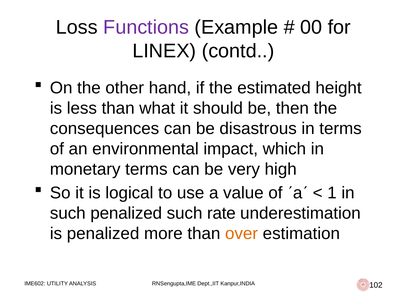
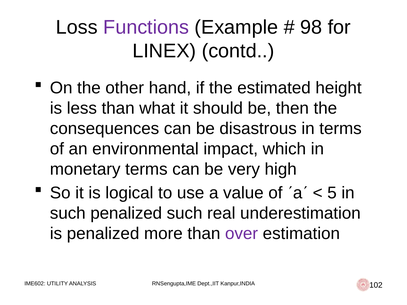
00: 00 -> 98 (311, 27)
1: 1 -> 5 (332, 193)
rate: rate -> real (221, 214)
over colour: orange -> purple (242, 234)
